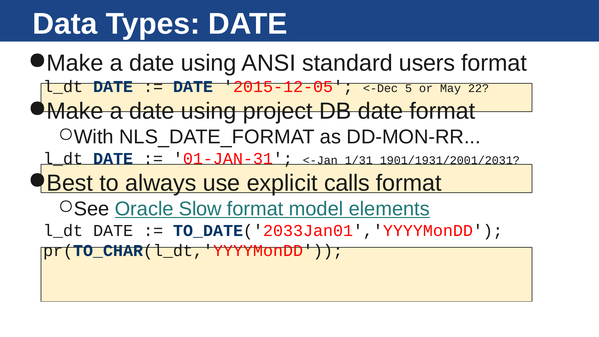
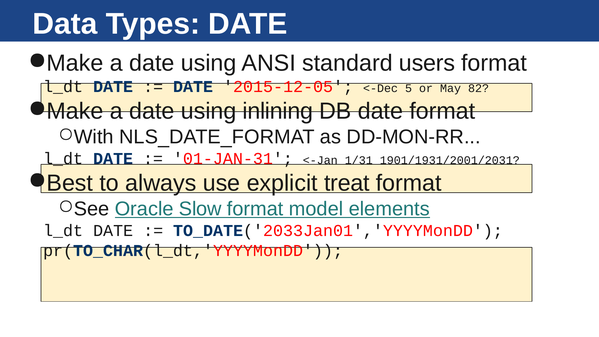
22: 22 -> 82 (479, 88)
project: project -> inlining (278, 111)
calls: calls -> treat (347, 183)
